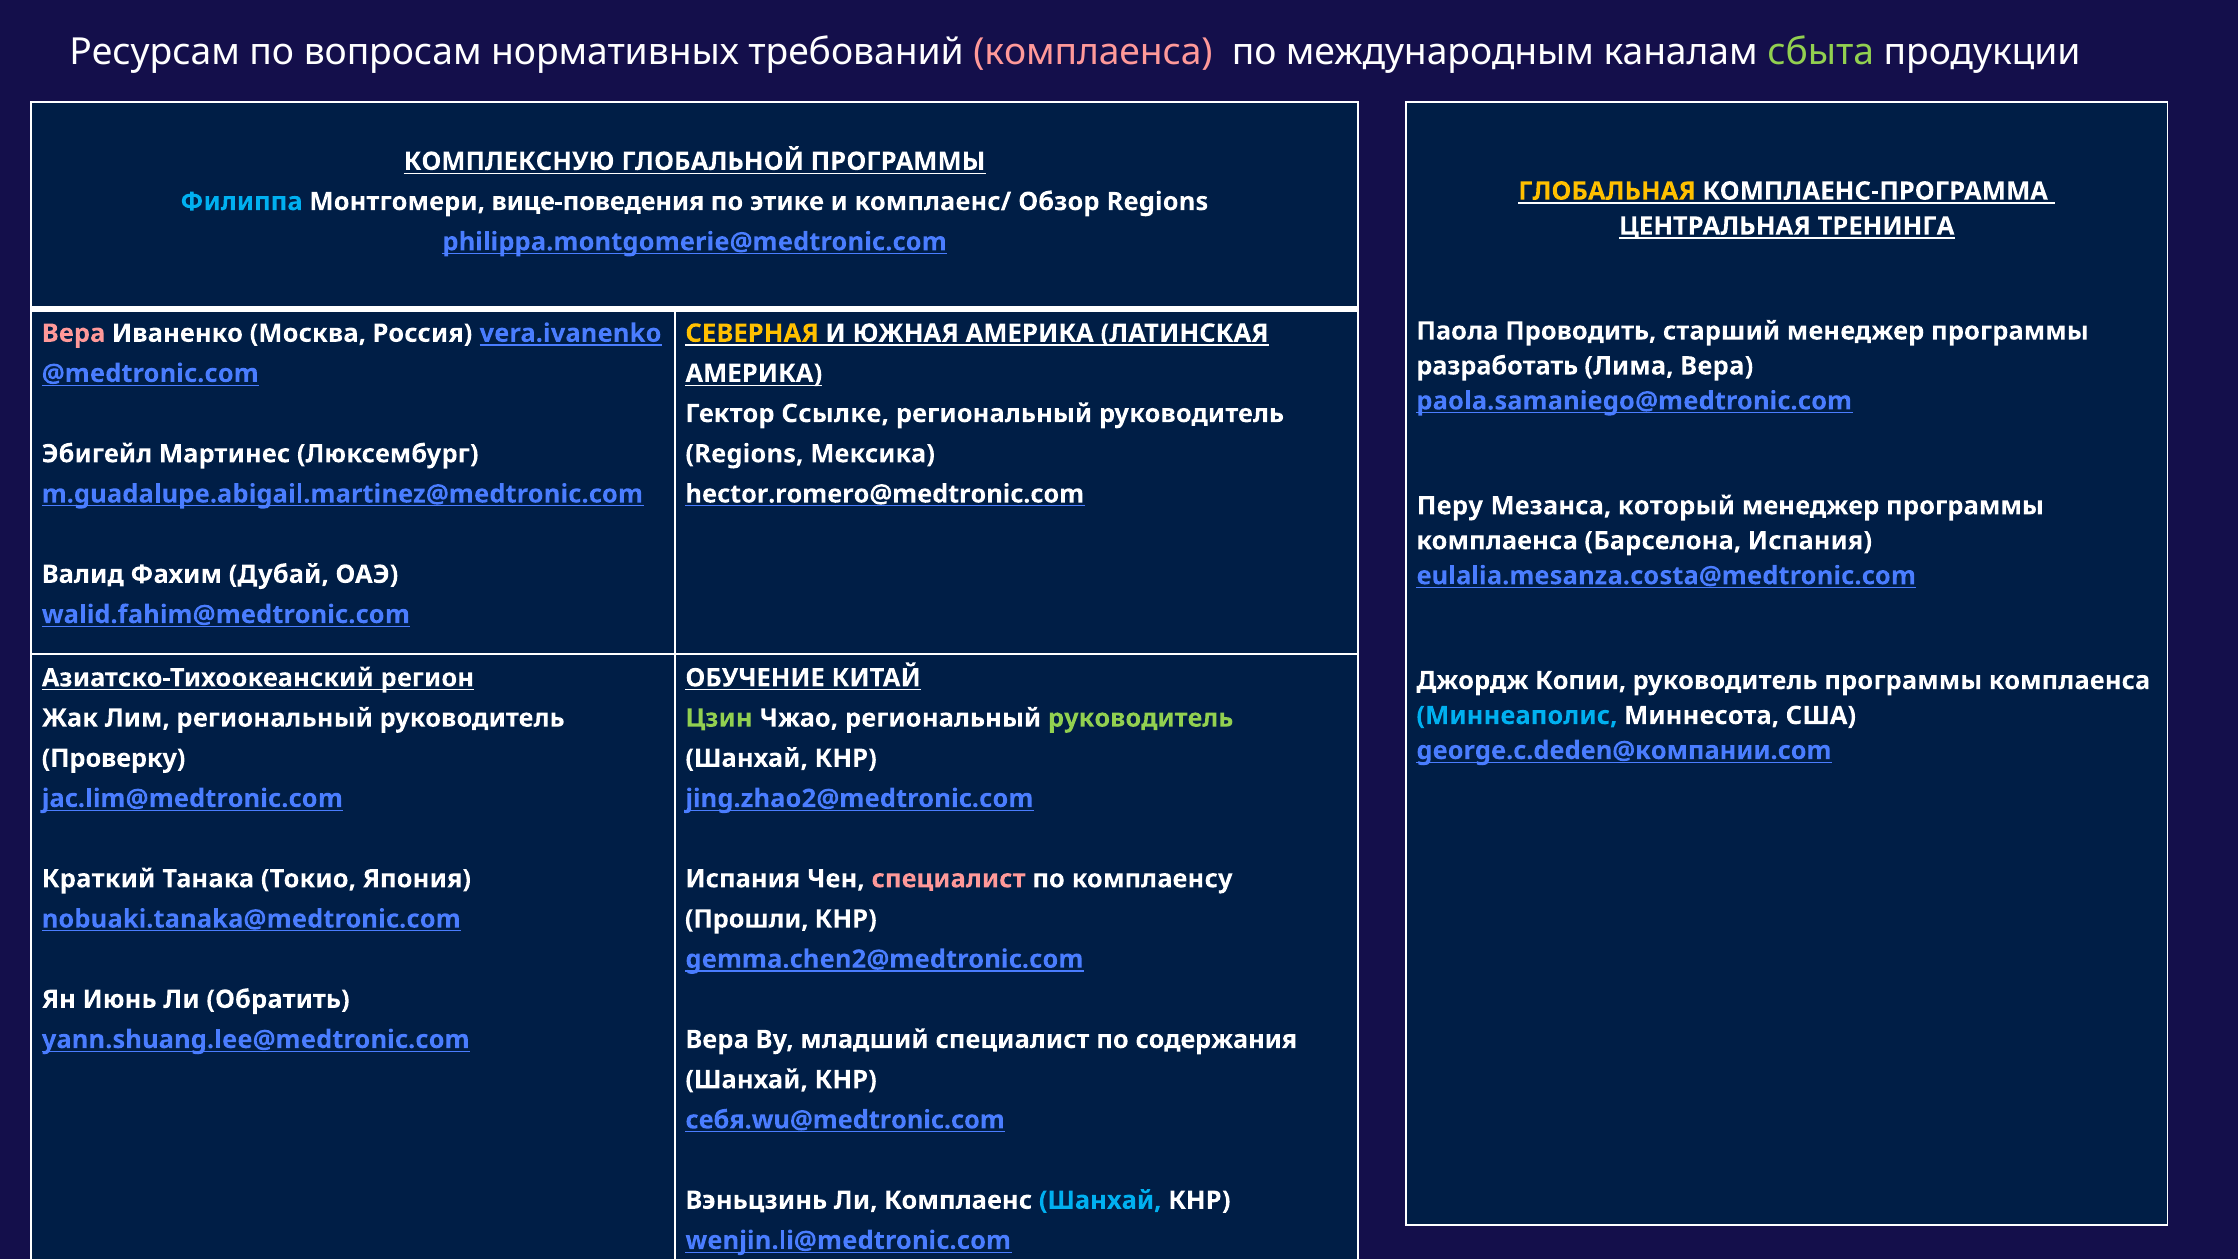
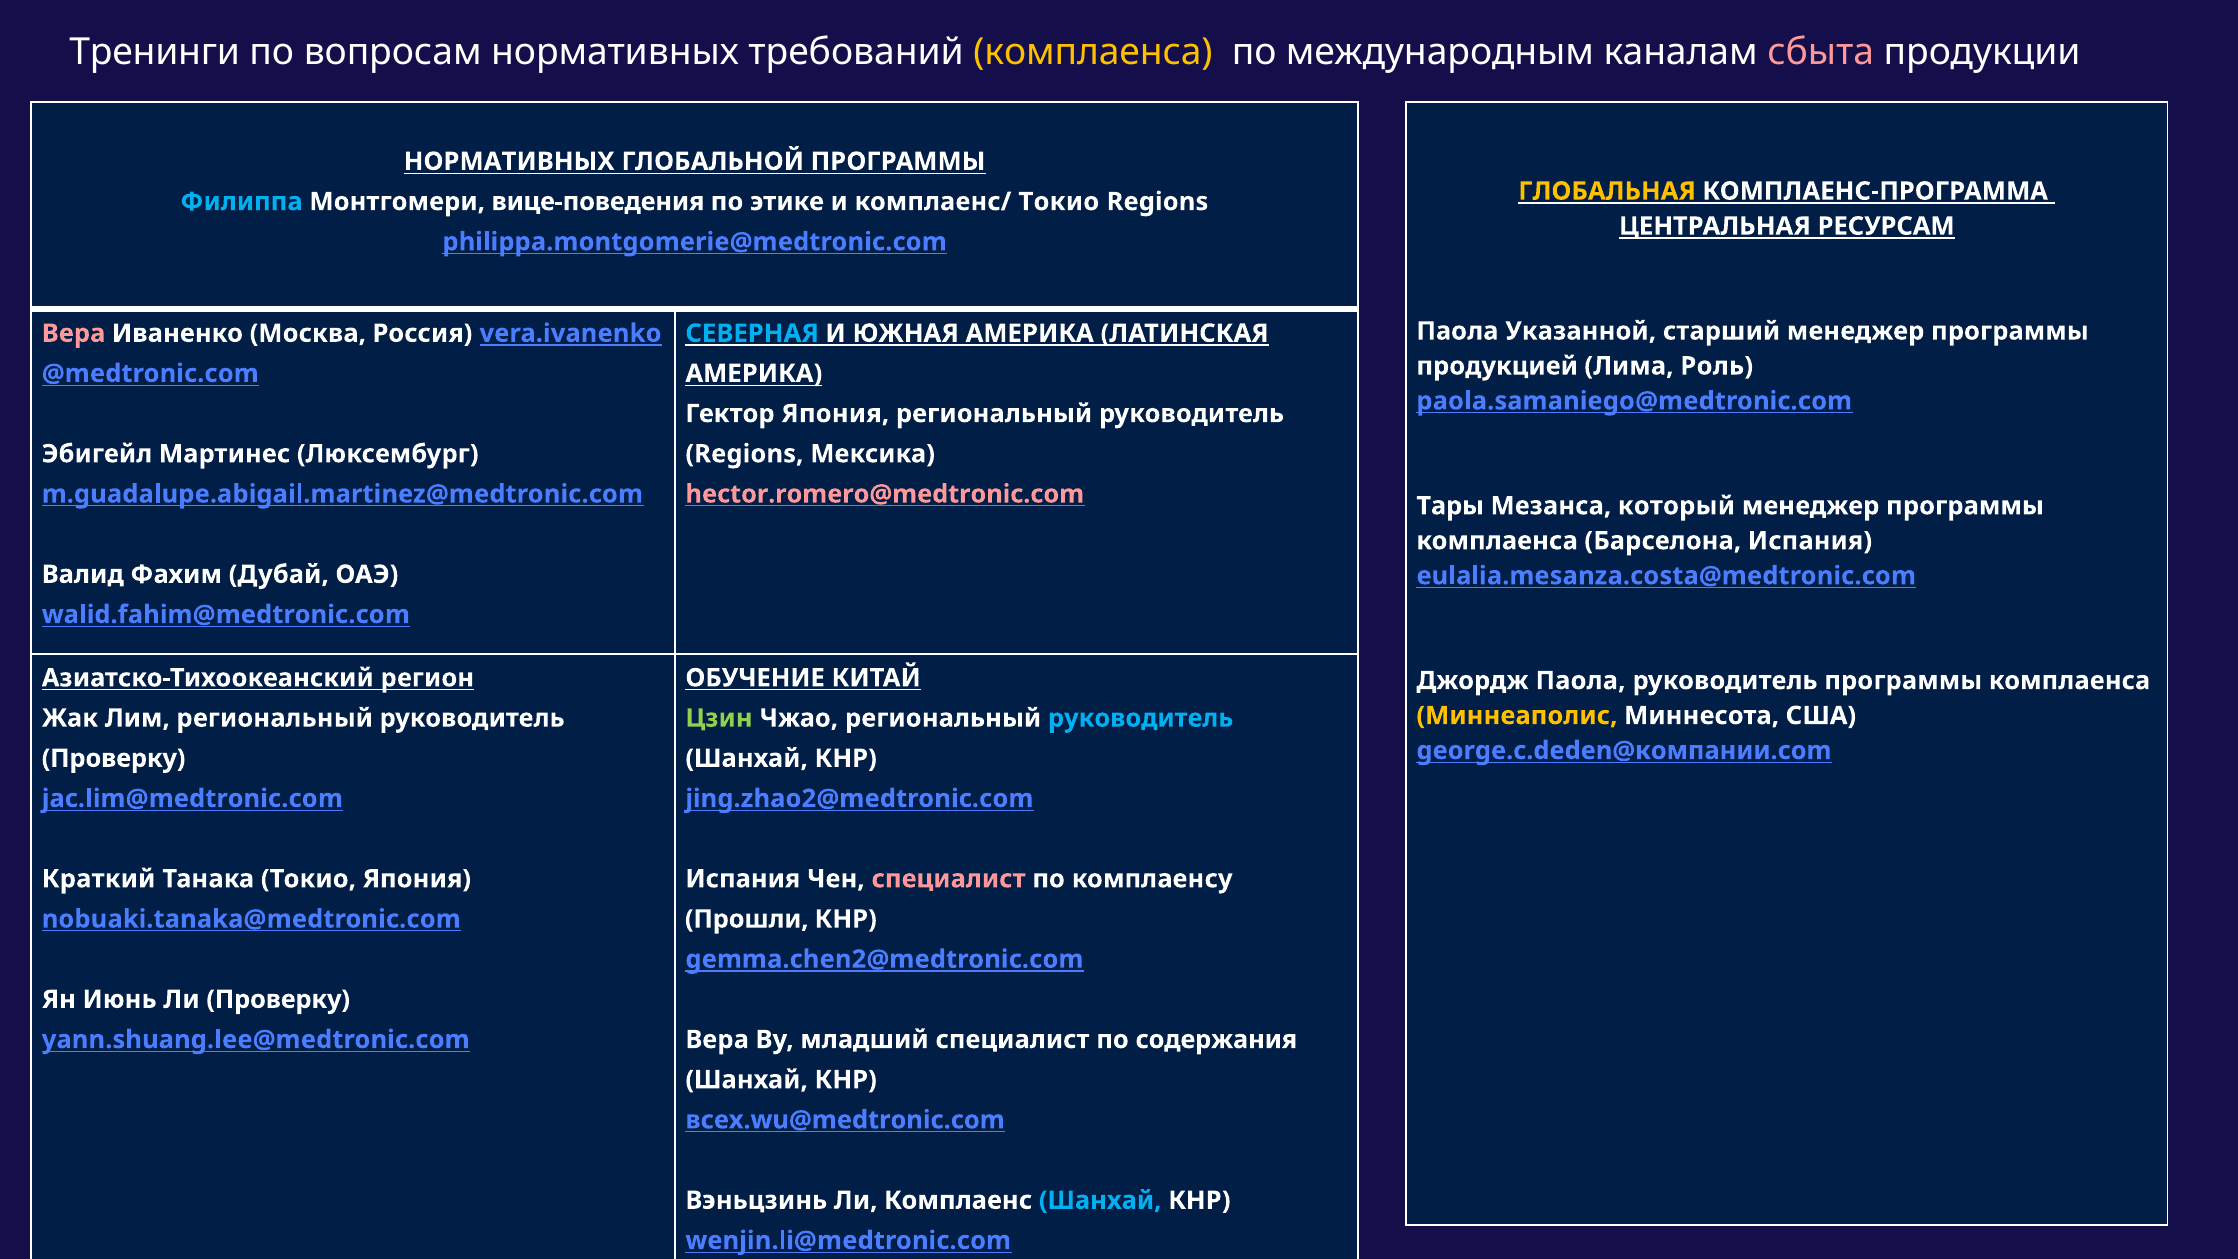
Ресурсам: Ресурсам -> Тренинги (155, 52)
комплаенса colour: pink -> yellow (1093, 52)
сбыта colour: light green -> pink (1821, 52)
КОМПЛЕКСНУЮ: КОМПЛЕКСНУЮ -> НОРМАТИВНЫХ (509, 162)
комплаенс/ Обзор: Обзор -> Токио (1059, 202)
ТРЕНИНГА: ТРЕНИНГА -> РЕСУРСАМ (1886, 226)
Проводить: Проводить -> Указанной (1581, 331)
СЕВЕРНАЯ colour: yellow -> light blue (752, 333)
разработать: разработать -> продукцией (1497, 366)
Лима Вера: Вера -> Роль (1717, 366)
Гектор Ссылке: Ссылке -> Япония (835, 414)
hector.romero@medtronic.com colour: white -> pink (885, 494)
Перу: Перу -> Тары (1450, 506)
Джордж Копии: Копии -> Паола (1580, 681)
Миннеаполис colour: light blue -> yellow (1517, 716)
руководитель colour: light green -> light blue (1141, 718)
Ли Обратить: Обратить -> Проверку (278, 999)
себя.wu@medtronic.com: себя.wu@medtronic.com -> всех.wu@medtronic.com (845, 1120)
